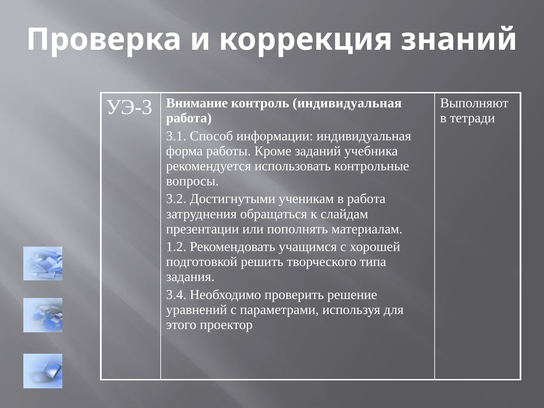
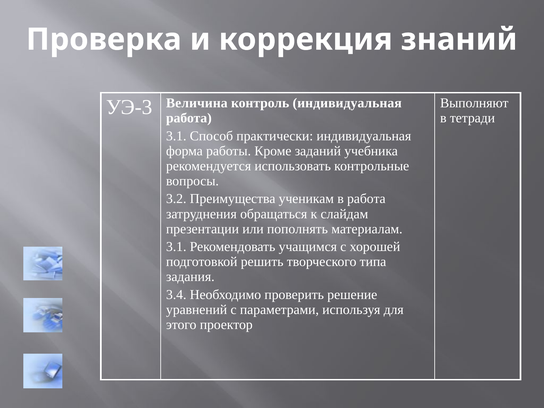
Внимание: Внимание -> Величина (197, 103)
информации: информации -> практически (275, 136)
Достигнутыми: Достигнутыми -> Преимущества (233, 199)
1.2: 1.2 -> 3.1 (176, 247)
